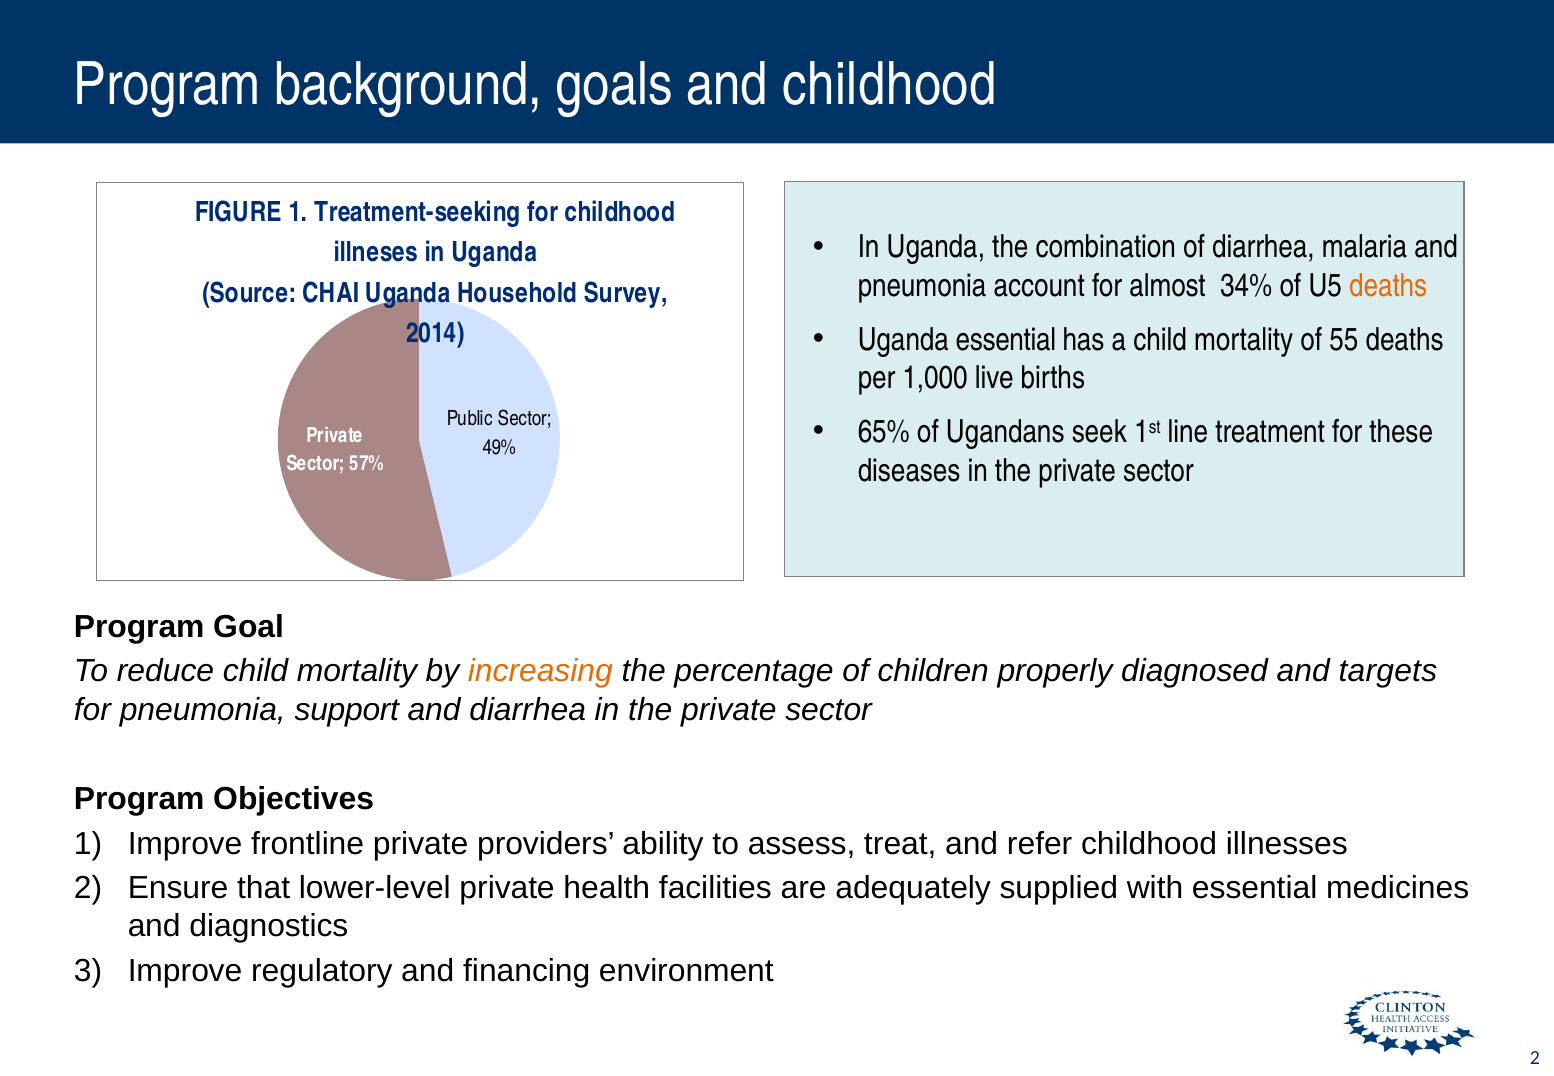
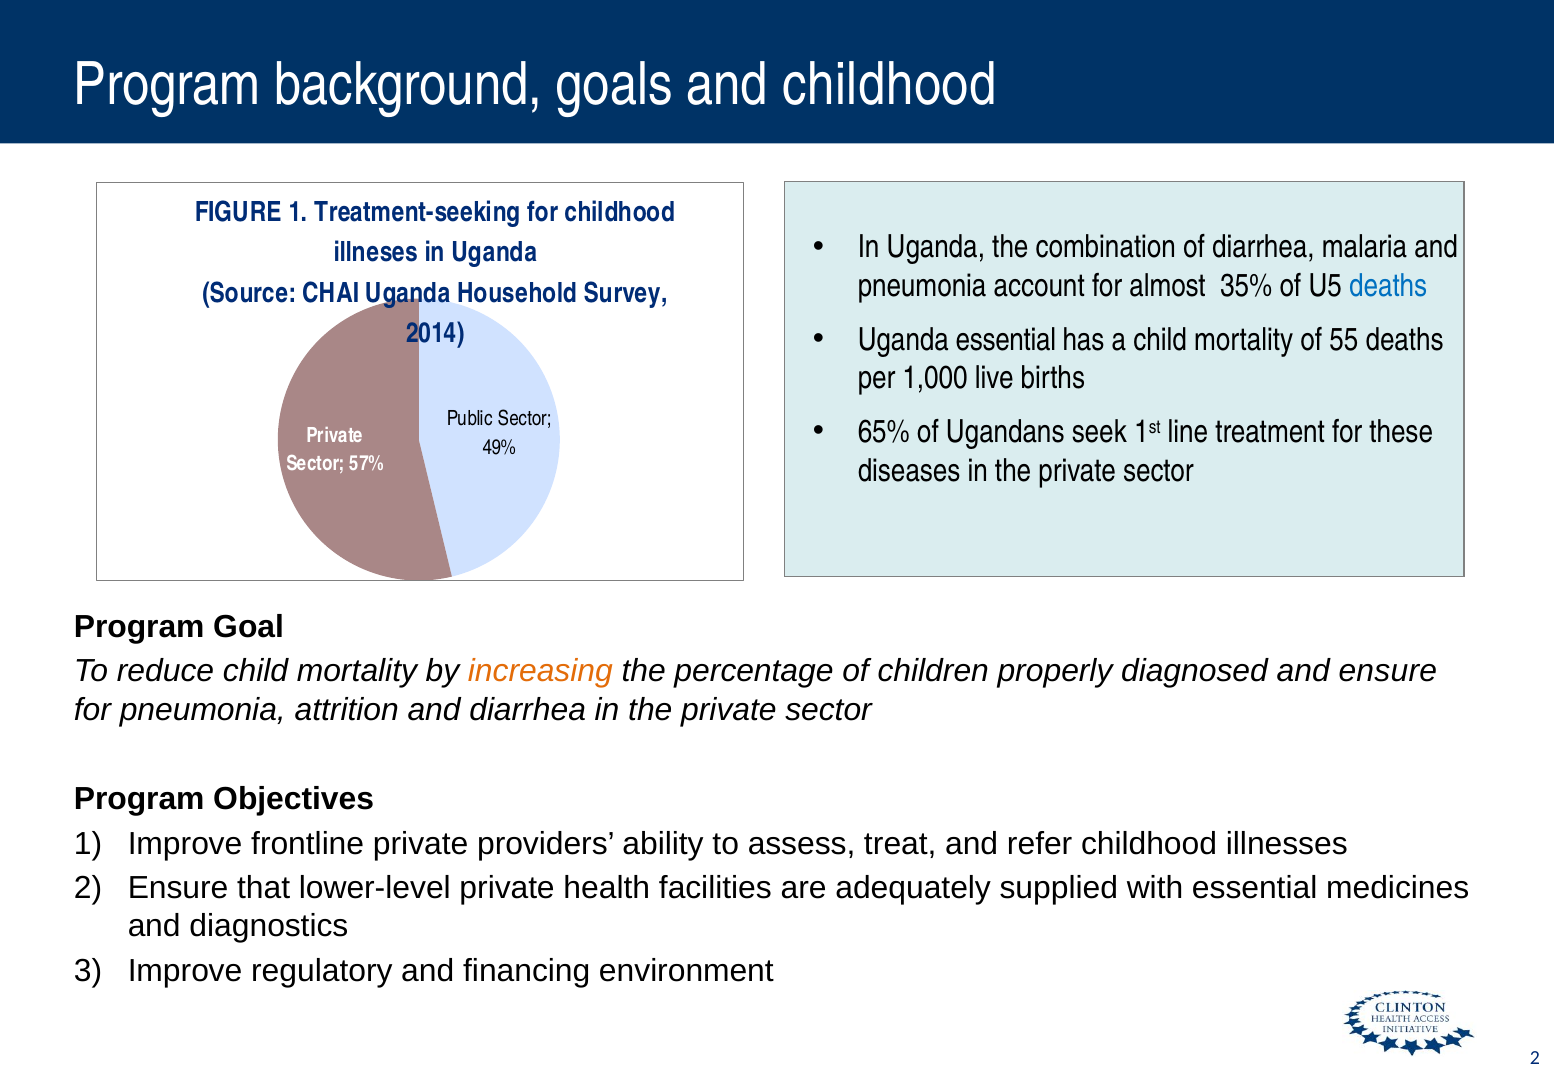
34%: 34% -> 35% (1246, 286)
deaths colour: orange -> blue (1388, 286)
and targets: targets -> ensure (1388, 671)
support: support -> attrition (347, 710)
